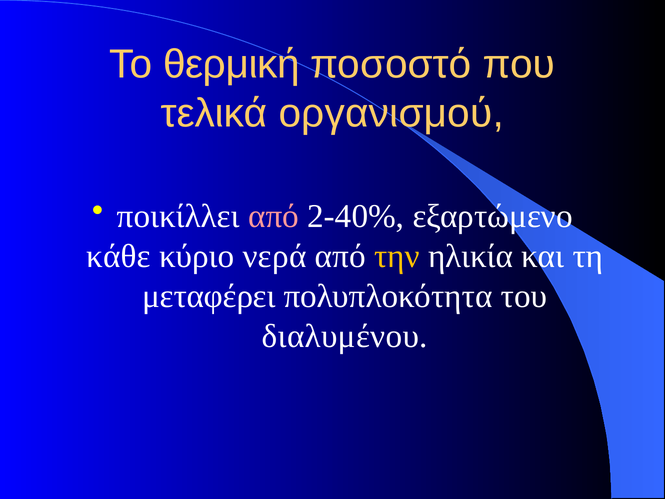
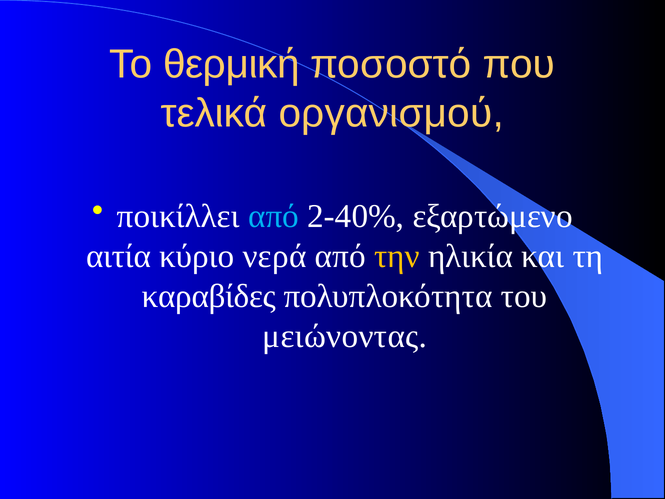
από colour: pink -> light blue (274, 216)
κάθε: κάθε -> αιτία (119, 256)
μεταφέρει: μεταφέρει -> καραβίδες (209, 296)
διαλυμένου: διαλυμένου -> μειώνοντας (345, 336)
